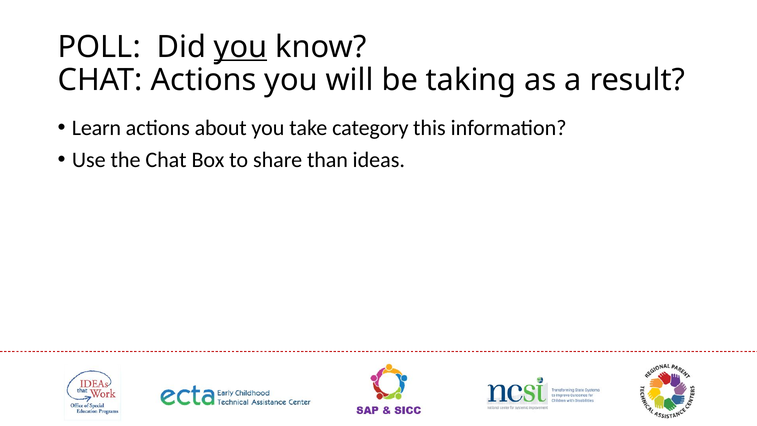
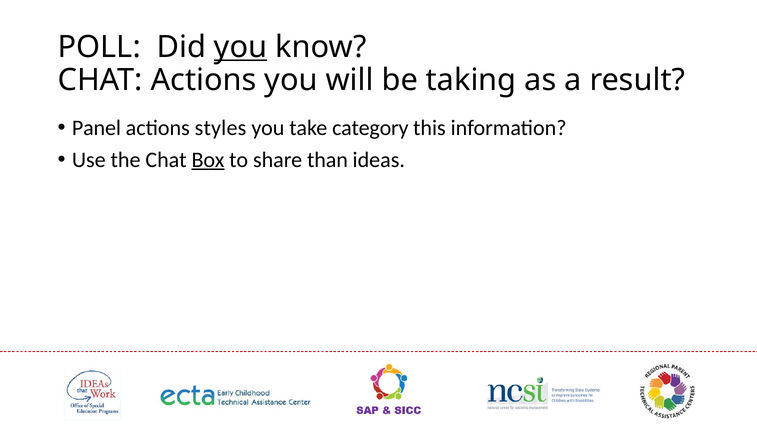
Learn: Learn -> Panel (96, 128)
about: about -> styles (220, 128)
Box underline: none -> present (208, 160)
